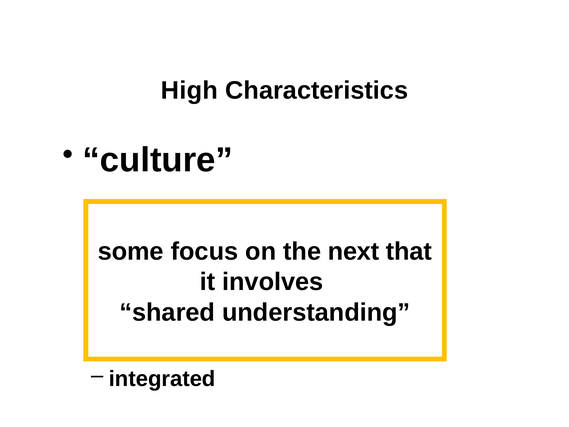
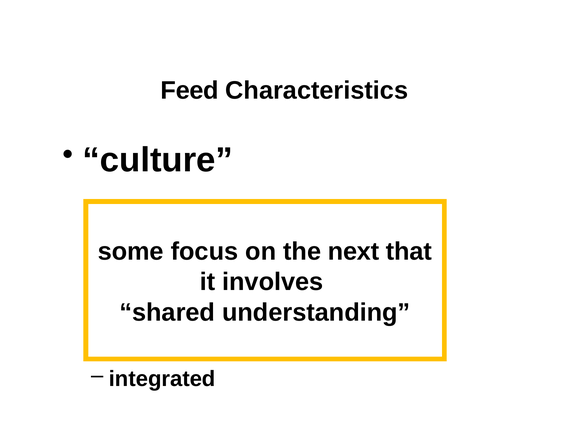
High: High -> Feed (190, 91)
